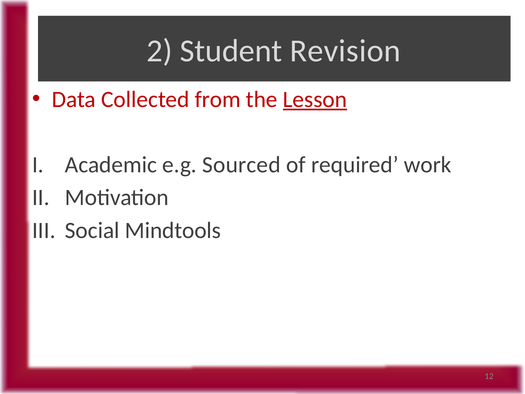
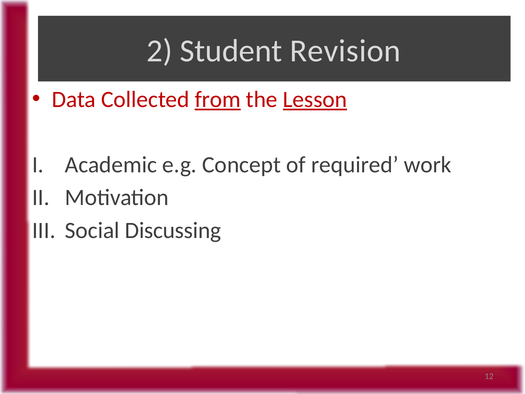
from underline: none -> present (218, 99)
Sourced: Sourced -> Concept (242, 165)
Mindtools: Mindtools -> Discussing (173, 230)
